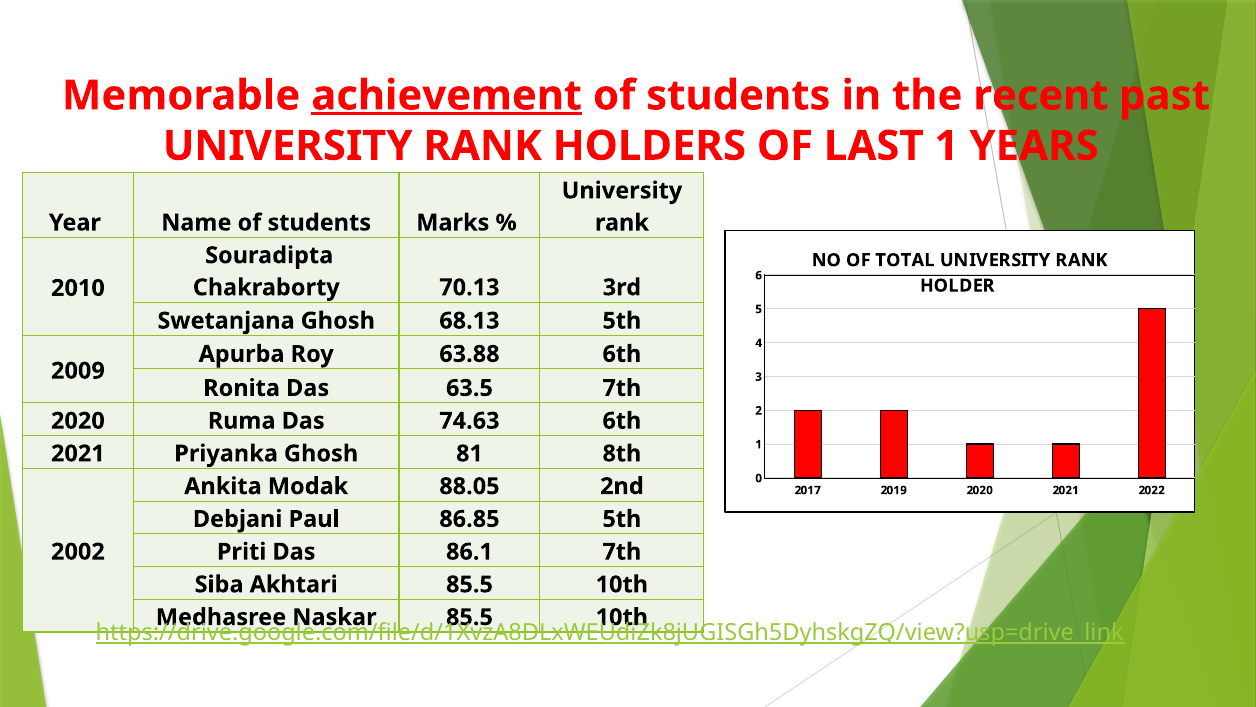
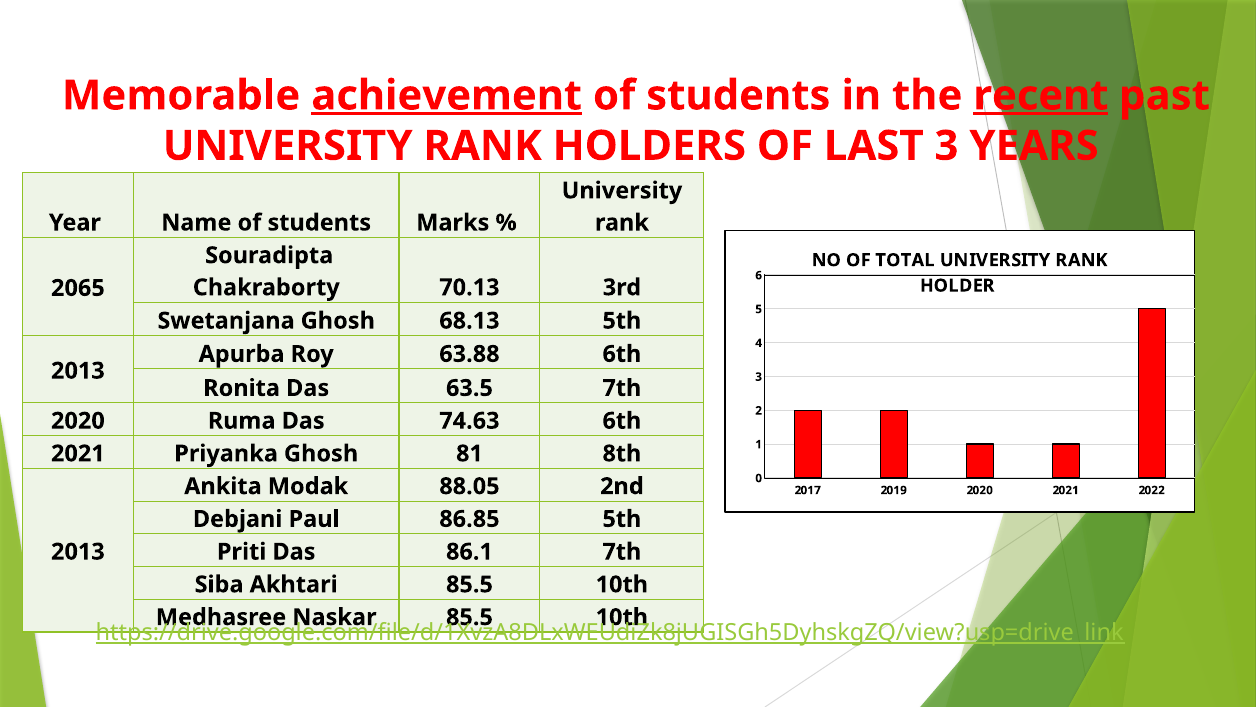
recent underline: none -> present (1041, 96)
LAST 1: 1 -> 3 (947, 146)
2010: 2010 -> 2065 (78, 288)
2009: 2009 -> 2013 (78, 371)
2002: 2002 -> 2013 (78, 551)
